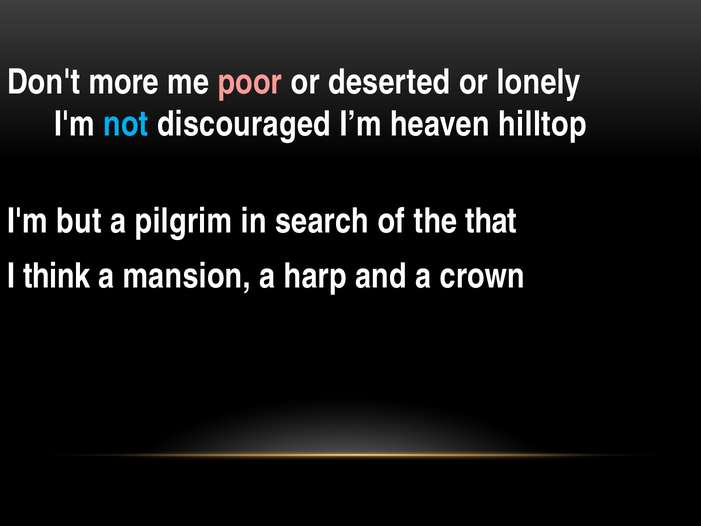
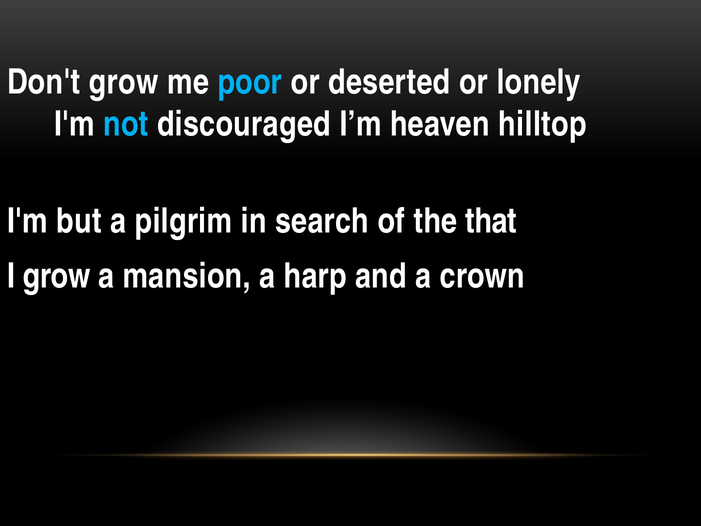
Don't more: more -> grow (124, 82)
poor colour: pink -> light blue (250, 82)
I think: think -> grow (57, 276)
